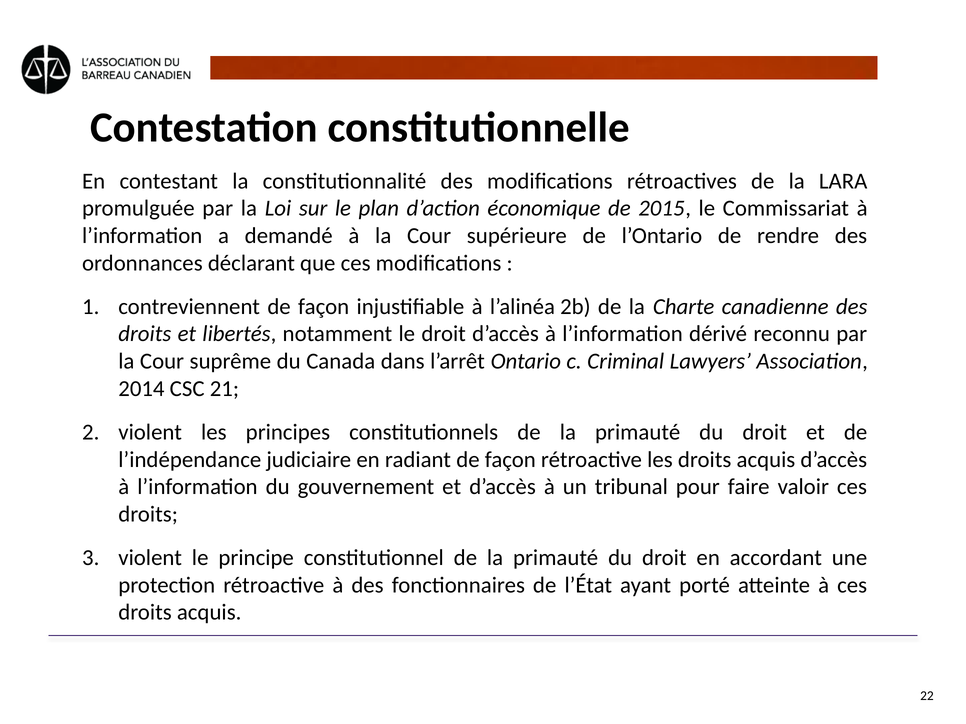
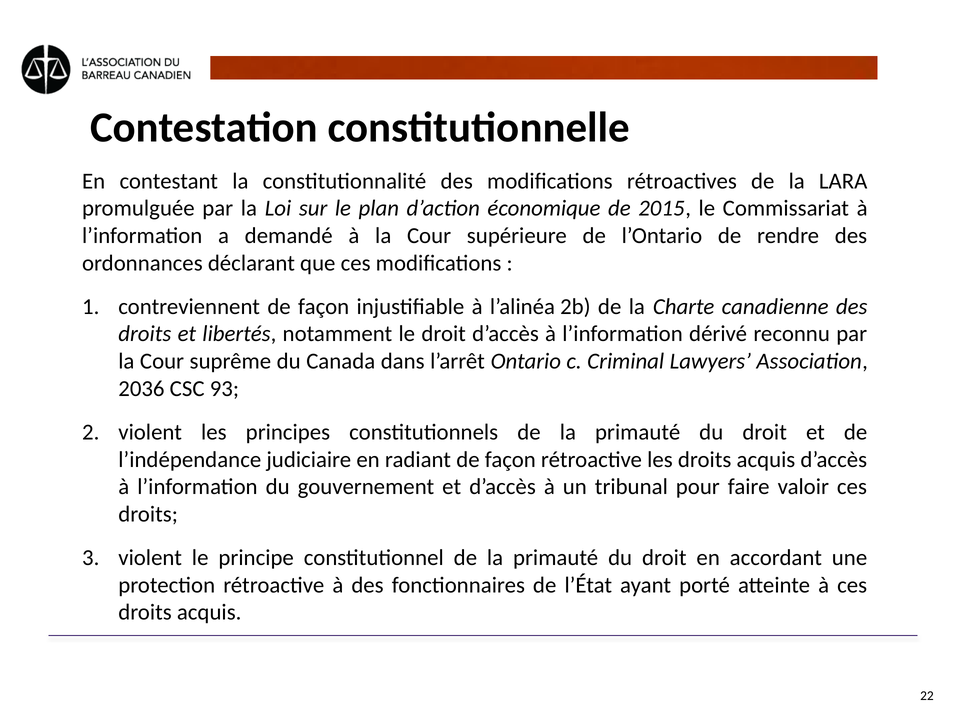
2014: 2014 -> 2036 (141, 389)
21: 21 -> 93 (224, 389)
